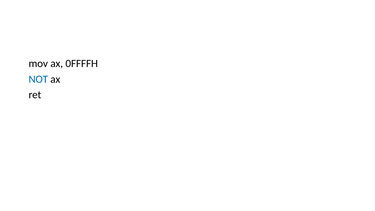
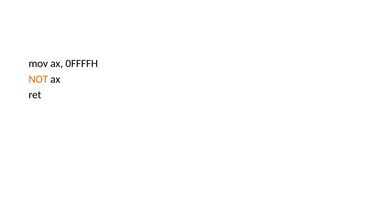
NOT colour: blue -> orange (38, 79)
